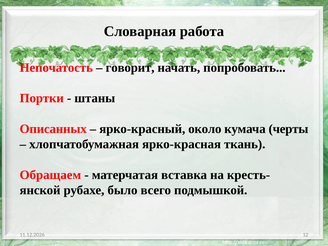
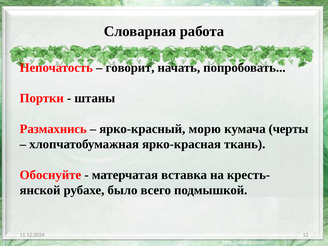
Описанных: Описанных -> Размахнись (53, 129)
около: около -> морю (205, 129)
Обращаем: Обращаем -> Обоснуйте (50, 175)
